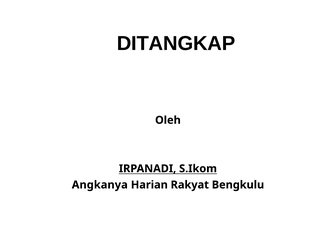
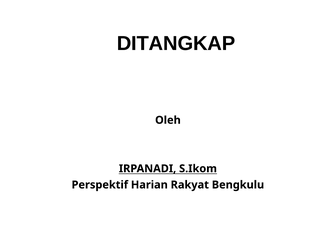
Angkanya: Angkanya -> Perspektif (100, 184)
